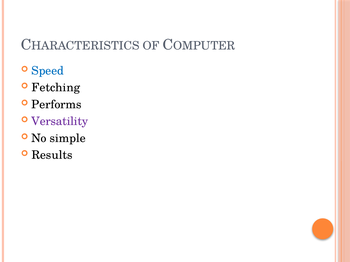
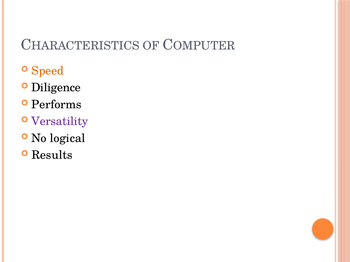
Speed colour: blue -> orange (48, 71)
Fetching: Fetching -> Diligence (56, 88)
simple: simple -> logical (68, 138)
